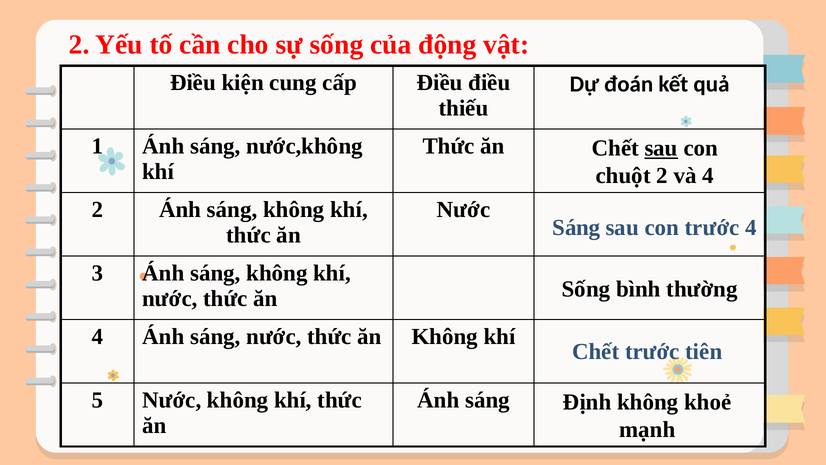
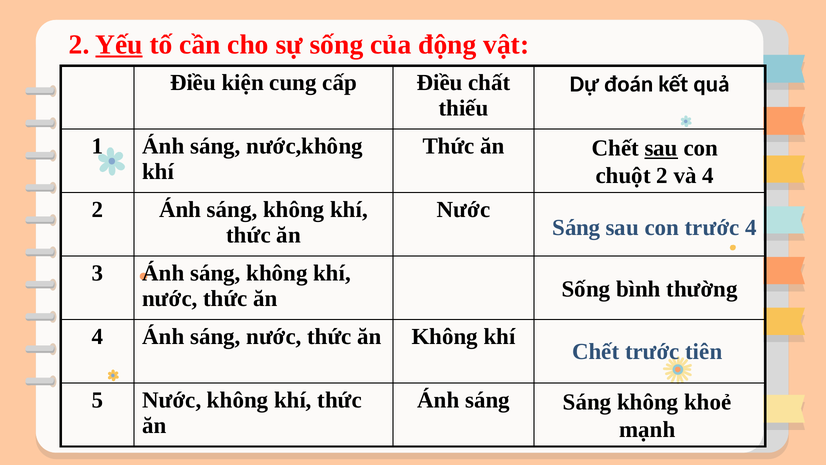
Yếu underline: none -> present (119, 45)
Điều điều: điều -> chất (489, 83)
Định: Định -> Sáng (587, 402)
